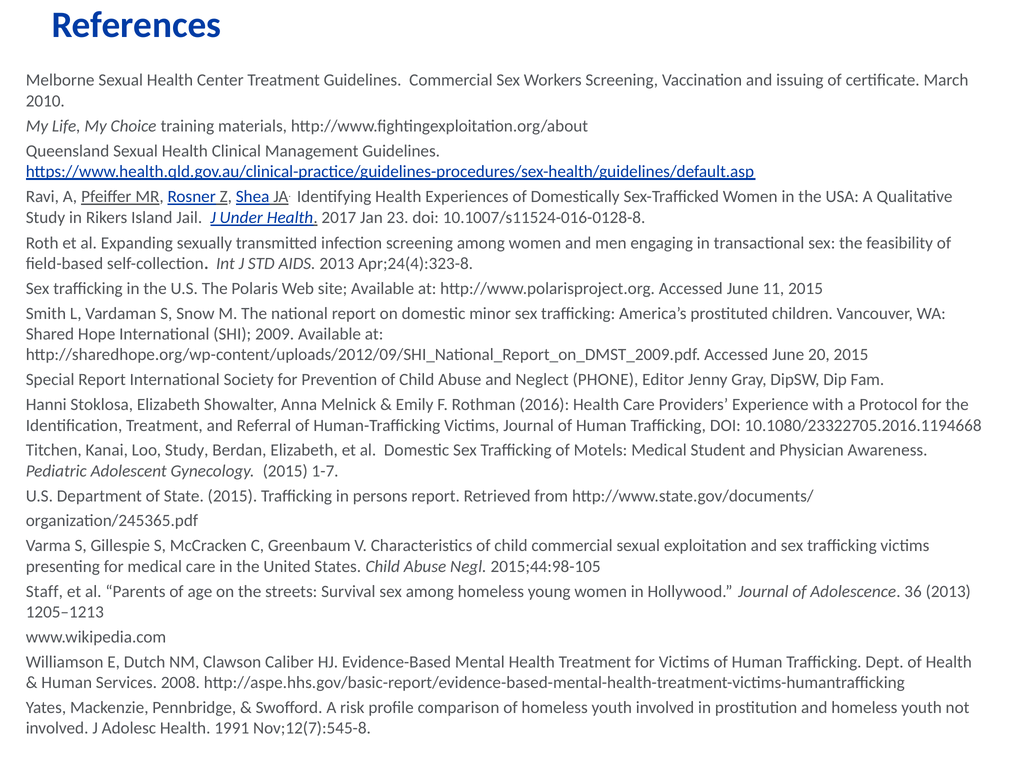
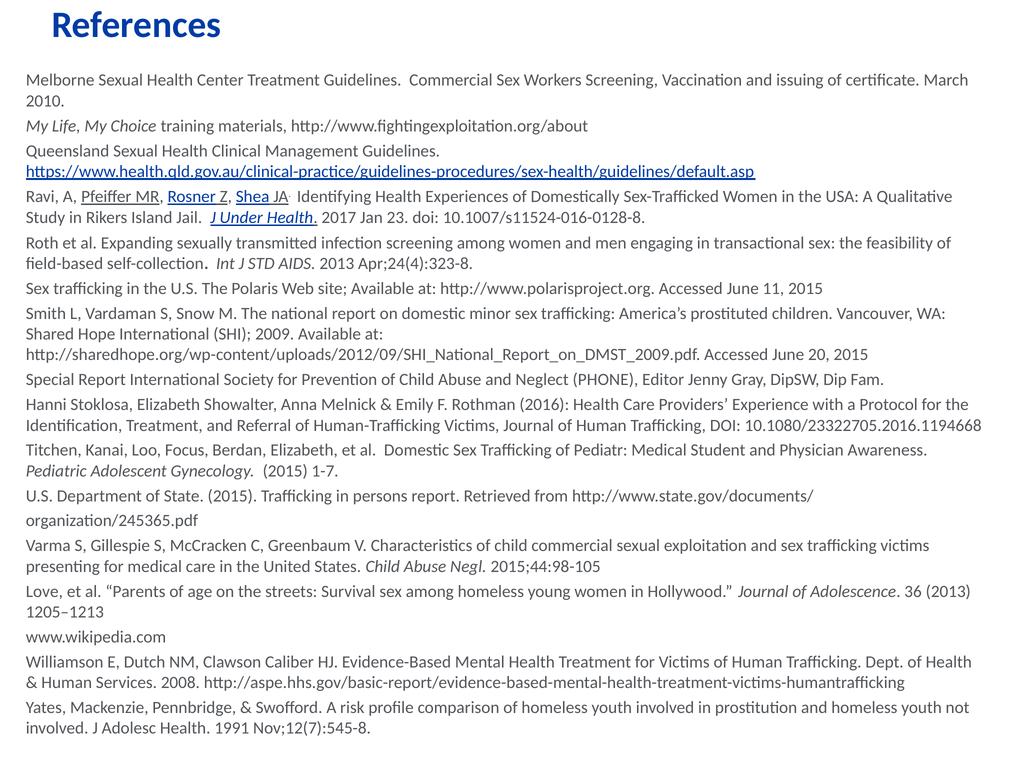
Loo Study: Study -> Focus (187, 450)
Motels: Motels -> Pediatr (601, 450)
Staff: Staff -> Love (44, 591)
